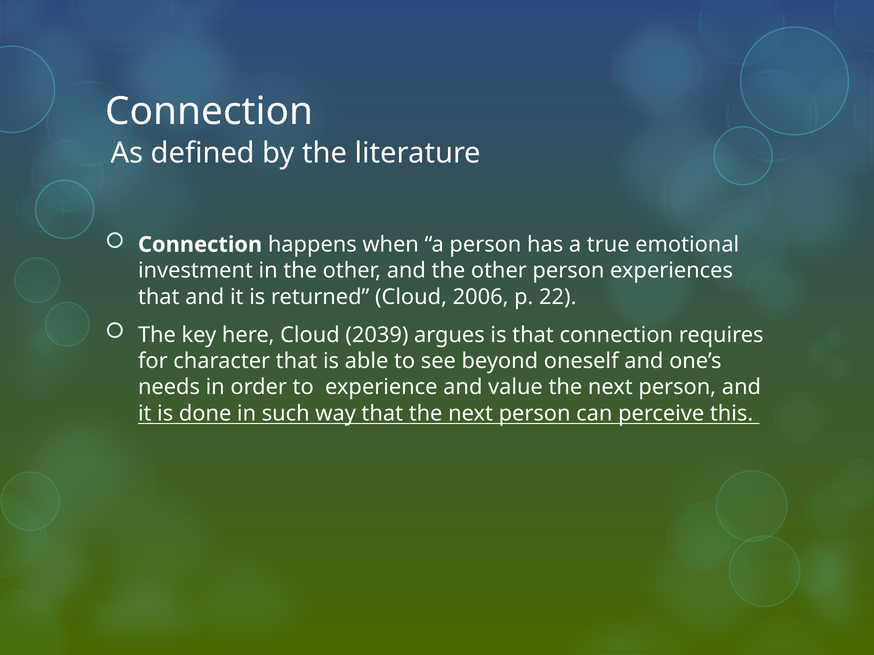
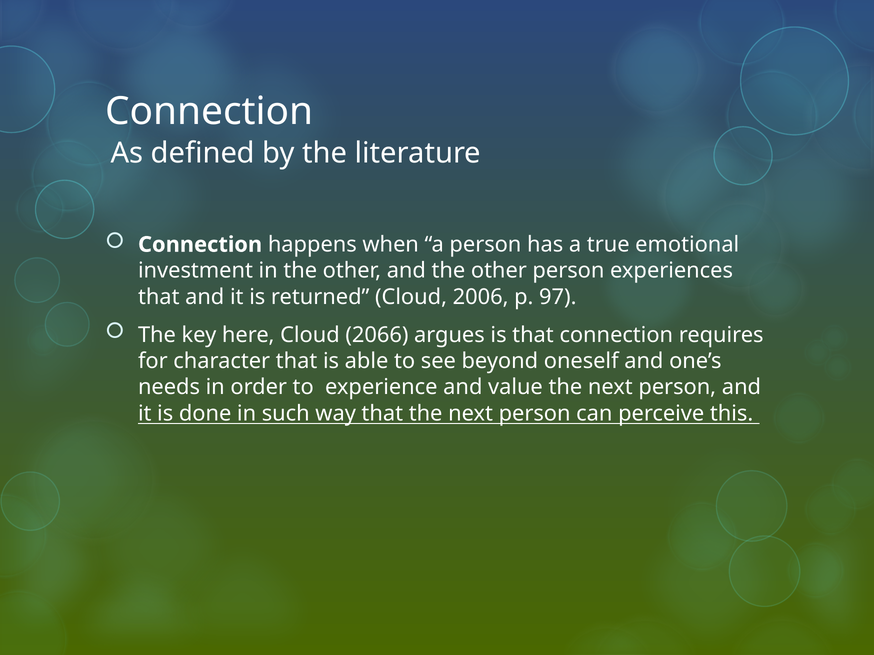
22: 22 -> 97 (558, 297)
2039: 2039 -> 2066 (377, 335)
